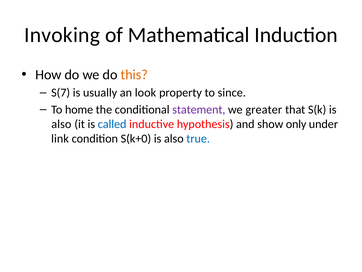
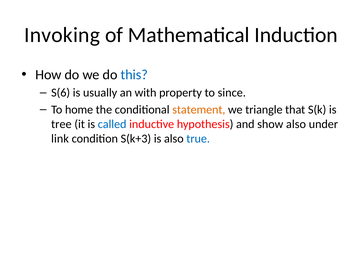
this colour: orange -> blue (134, 75)
S(7: S(7 -> S(6 (61, 93)
look: look -> with (146, 93)
statement colour: purple -> orange (199, 109)
greater: greater -> triangle (264, 109)
also: also -> tree (61, 124)
show only: only -> also (296, 124)
S(k+0: S(k+0 -> S(k+3 (136, 138)
